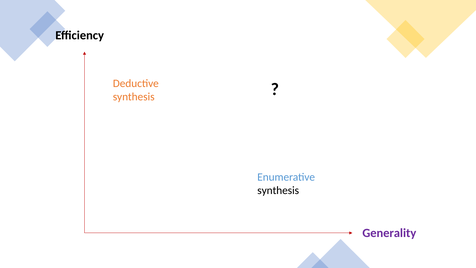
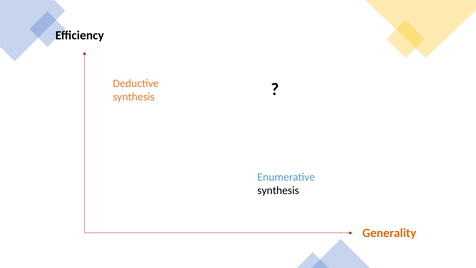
Generality colour: purple -> orange (389, 233)
